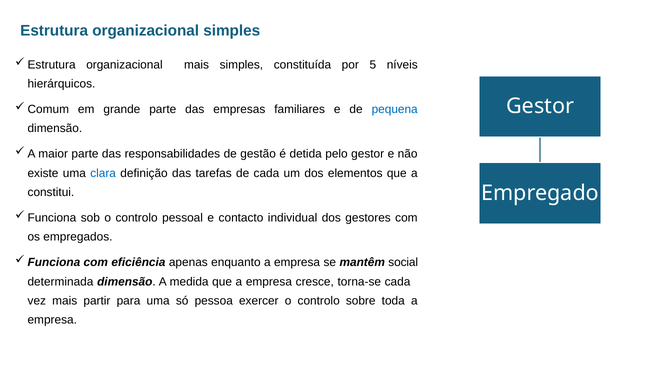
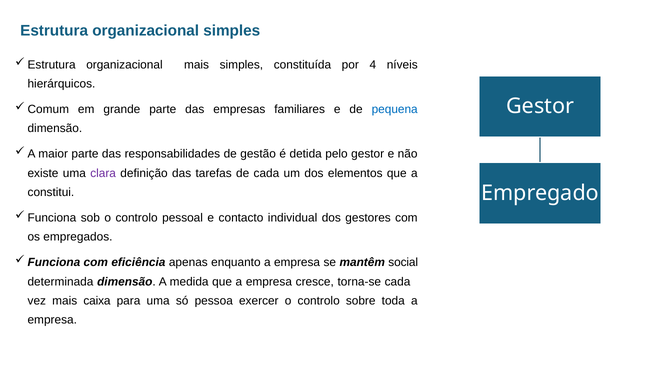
5: 5 -> 4 (373, 65)
clara colour: blue -> purple (103, 173)
partir: partir -> caixa (97, 301)
